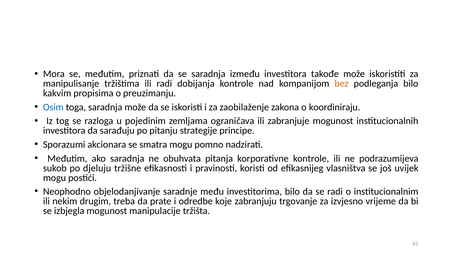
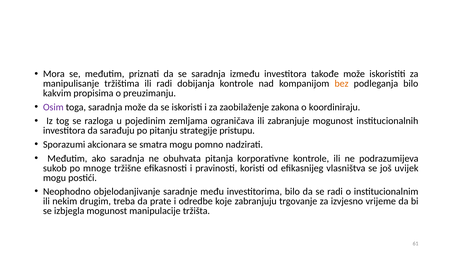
Osim colour: blue -> purple (53, 107)
principe: principe -> pristupu (237, 131)
djeluju: djeluju -> mnoge (97, 168)
